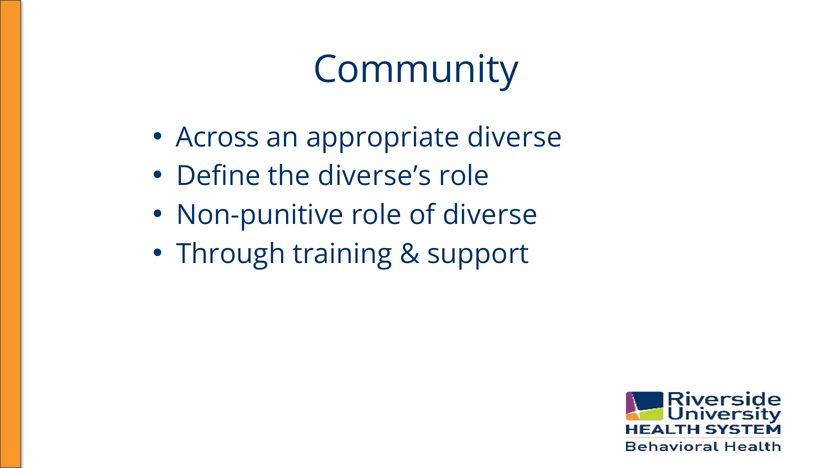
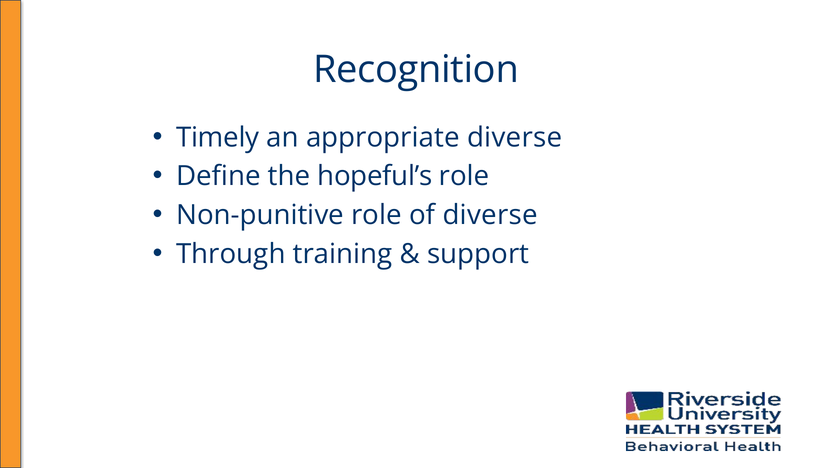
Community: Community -> Recognition (416, 70)
Across: Across -> Timely (218, 137)
diverse’s: diverse’s -> hopeful’s (375, 176)
